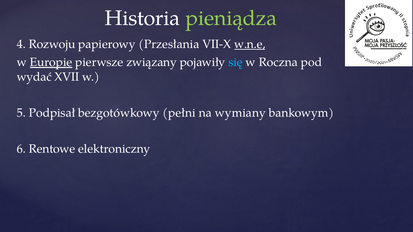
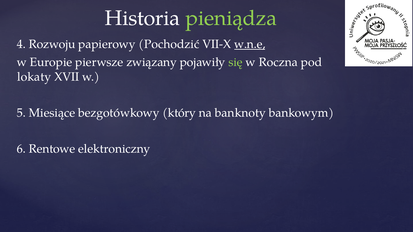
Przesłania: Przesłania -> Pochodzić (169, 44)
Europie underline: present -> none (51, 62)
się colour: light blue -> light green (235, 62)
wydać: wydać -> lokaty (34, 77)
Podpisał: Podpisał -> Miesiące (52, 113)
pełni: pełni -> który (179, 113)
wymiany: wymiany -> banknoty (240, 113)
